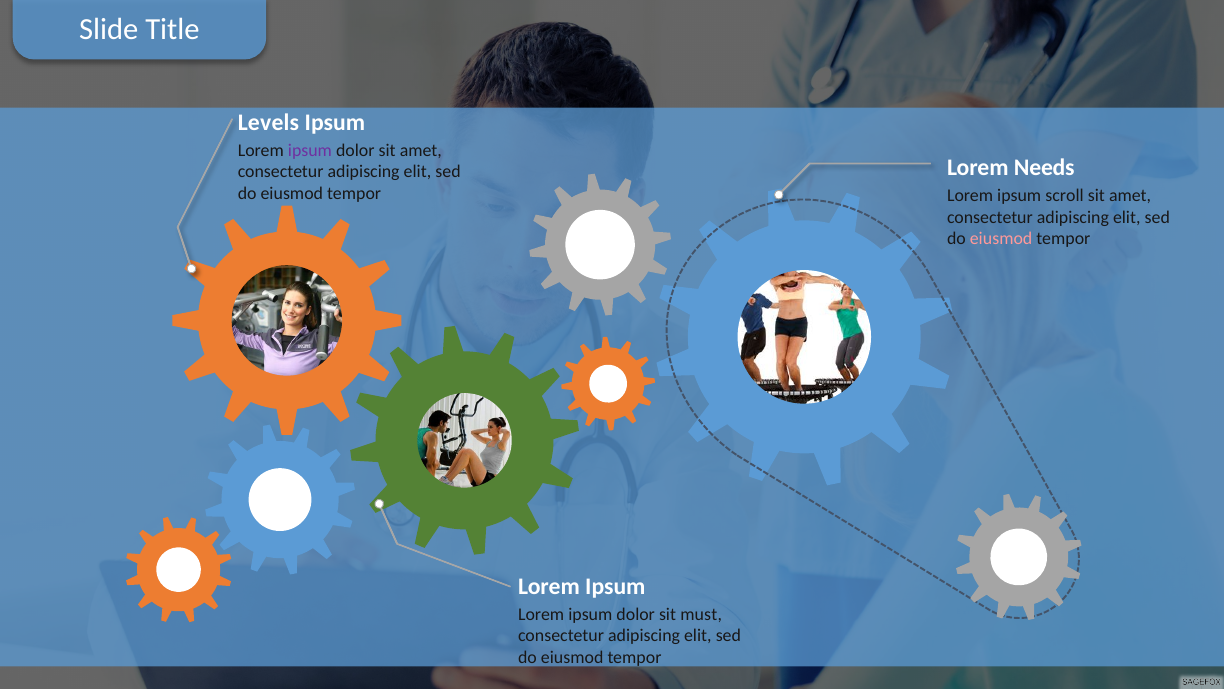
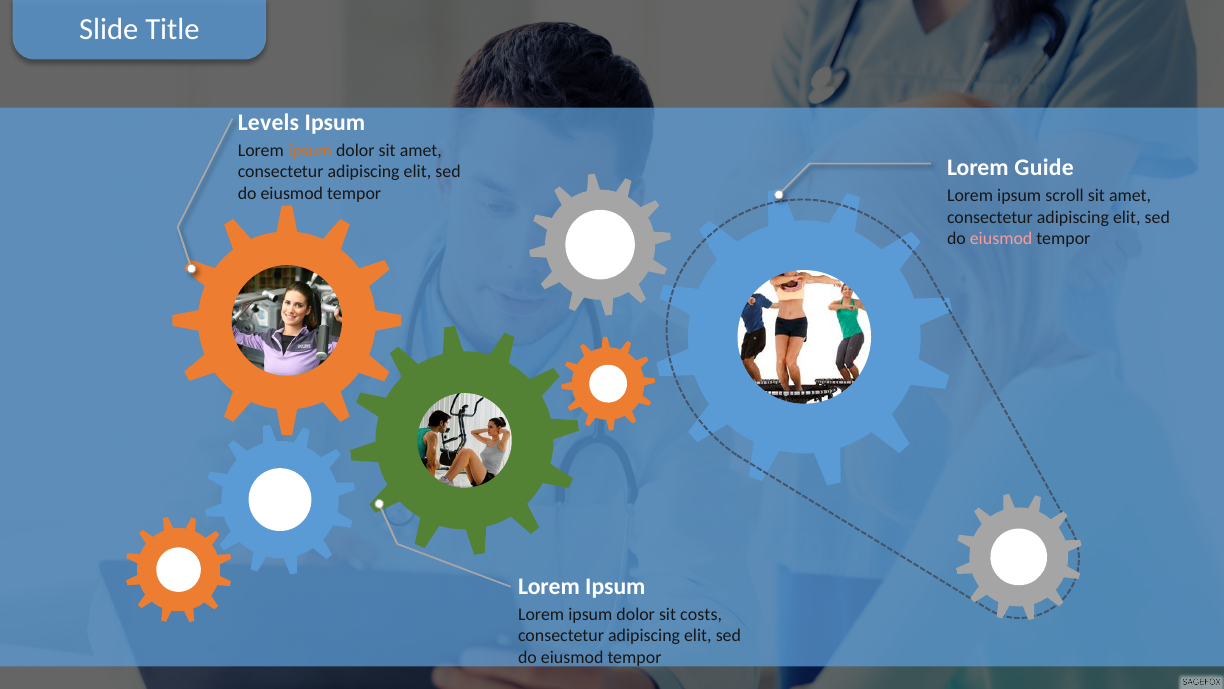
ipsum colour: purple -> orange (310, 150)
Needs: Needs -> Guide (1044, 168)
must: must -> costs (701, 614)
